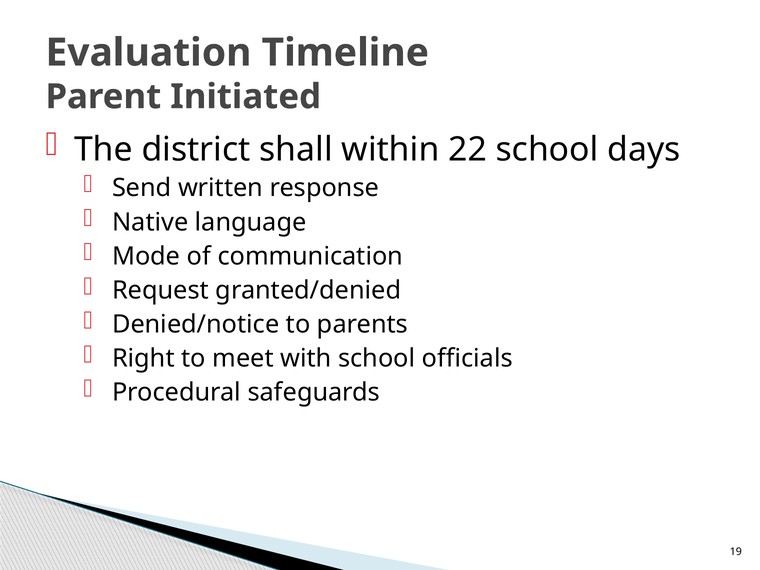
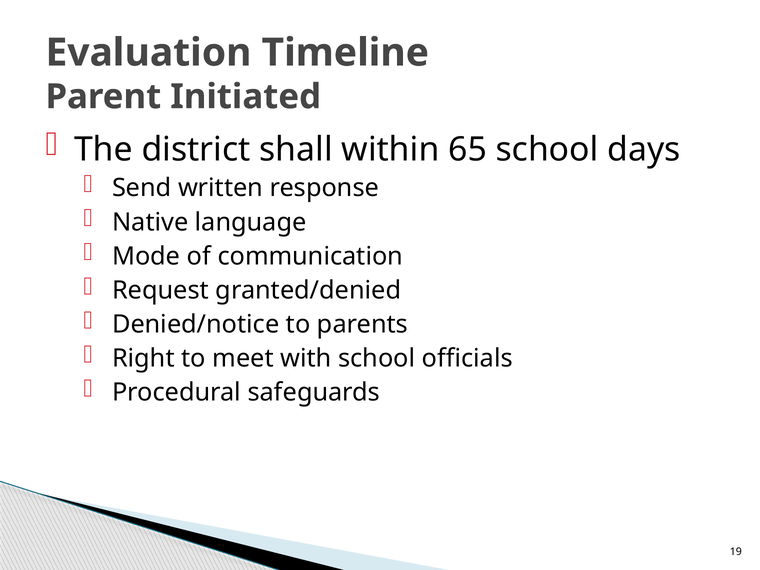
22: 22 -> 65 (468, 150)
